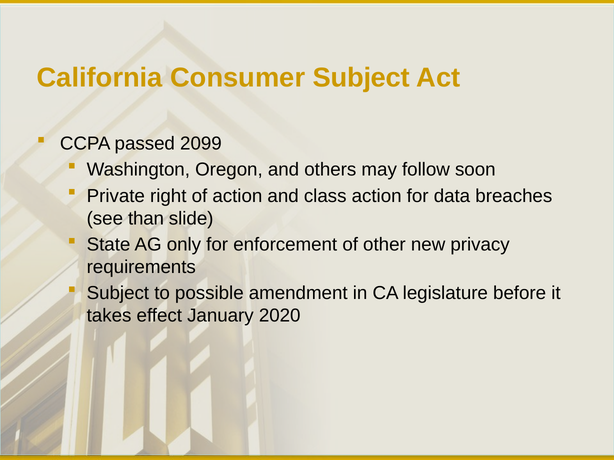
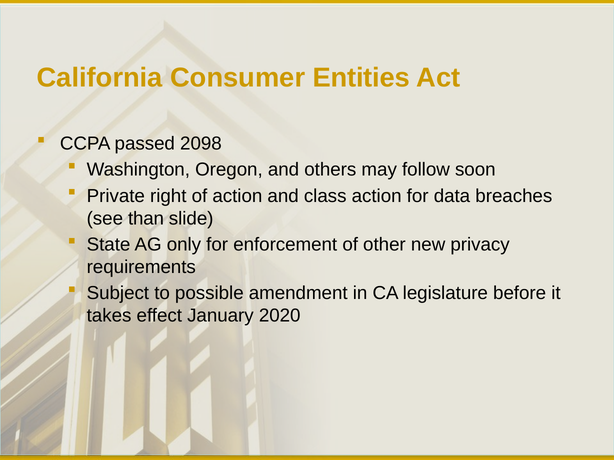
Consumer Subject: Subject -> Entities (361, 78)
2099: 2099 -> 2098 (201, 144)
